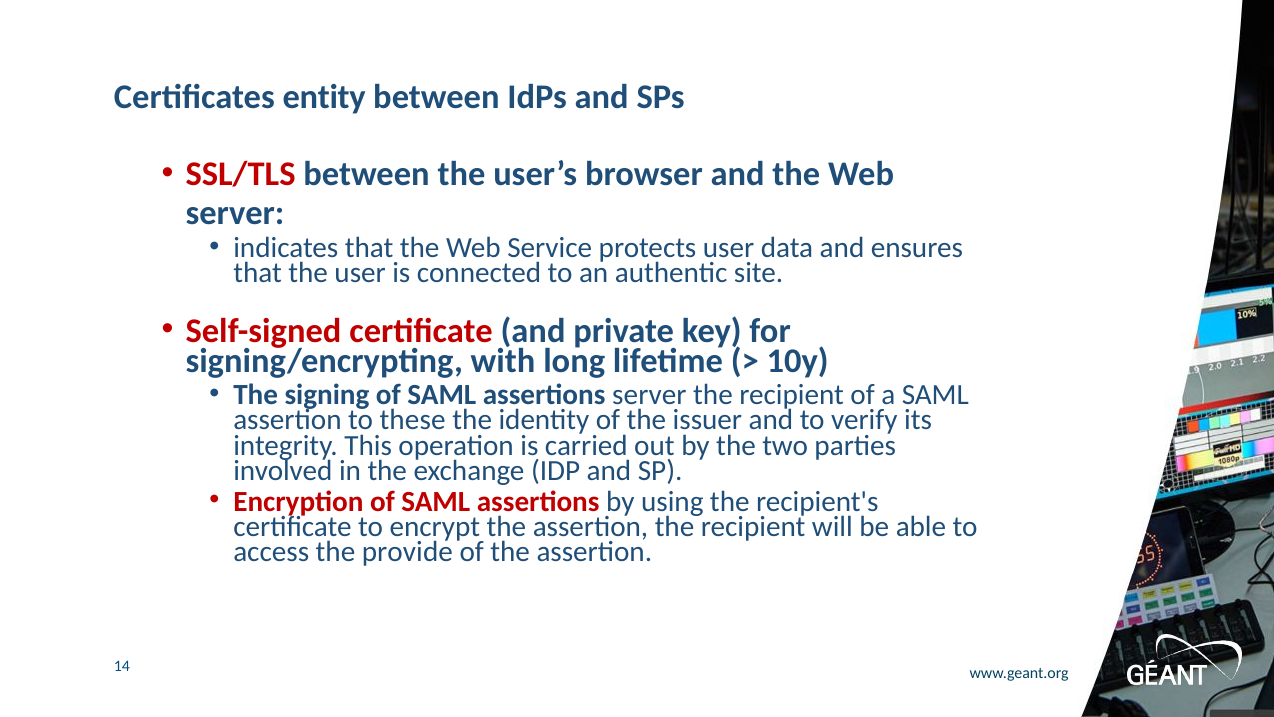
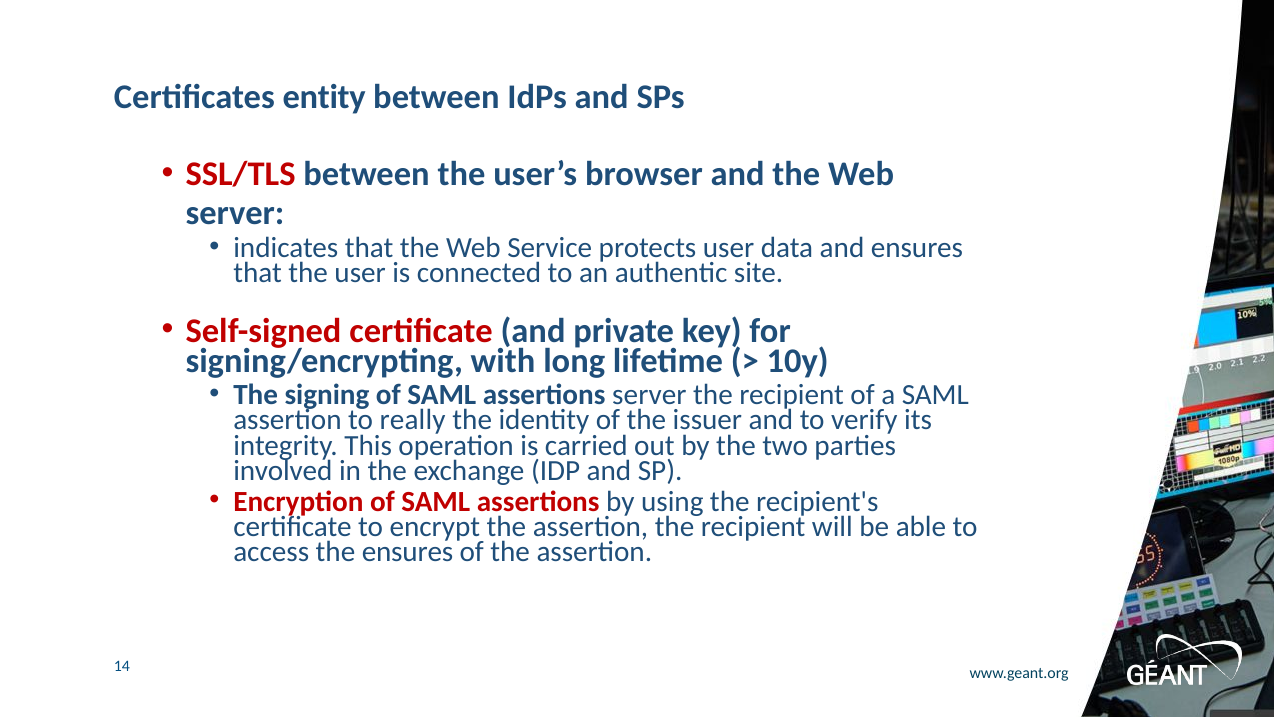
these: these -> really (413, 420)
the provide: provide -> ensures (408, 552)
